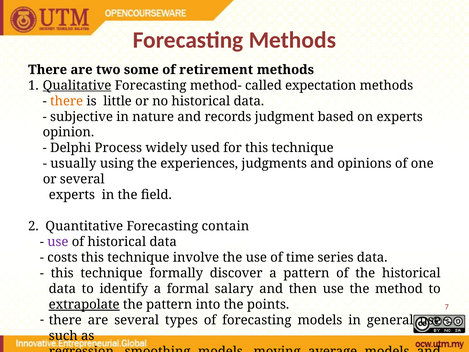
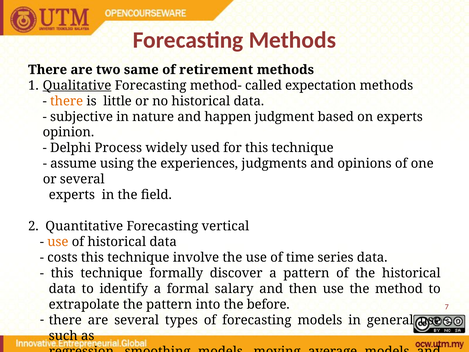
some: some -> same (141, 70)
records: records -> happen (228, 117)
usually: usually -> assume (73, 164)
contain: contain -> vertical (225, 226)
use colour: purple -> orange (58, 242)
extrapolate underline: present -> none (84, 304)
points: points -> before (268, 304)
